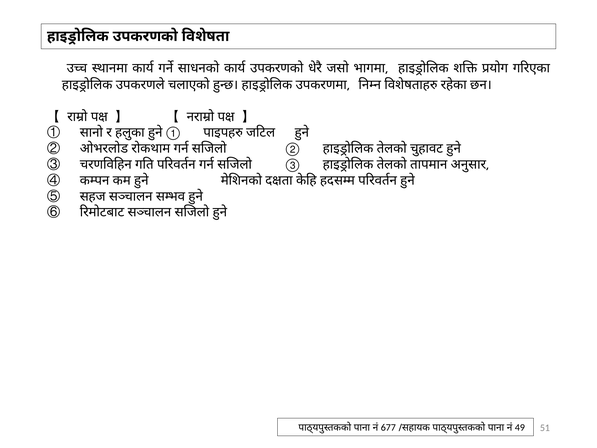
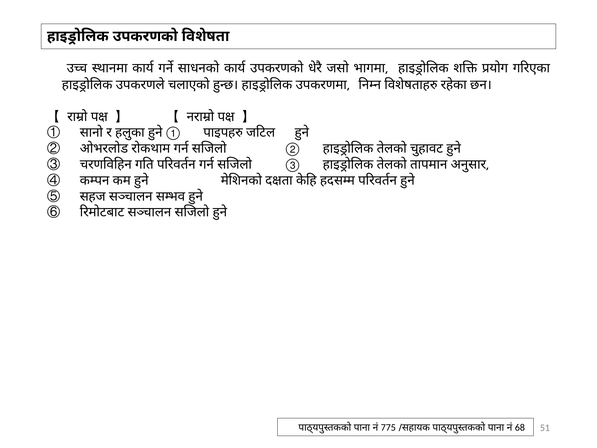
677: 677 -> 775 (388, 427)
49: 49 -> 68 (520, 427)
